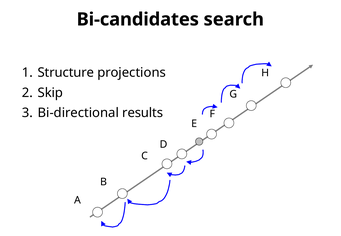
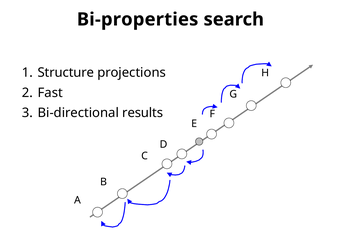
Bi-candidates: Bi-candidates -> Bi-properties (138, 19)
Skip: Skip -> Fast (50, 93)
